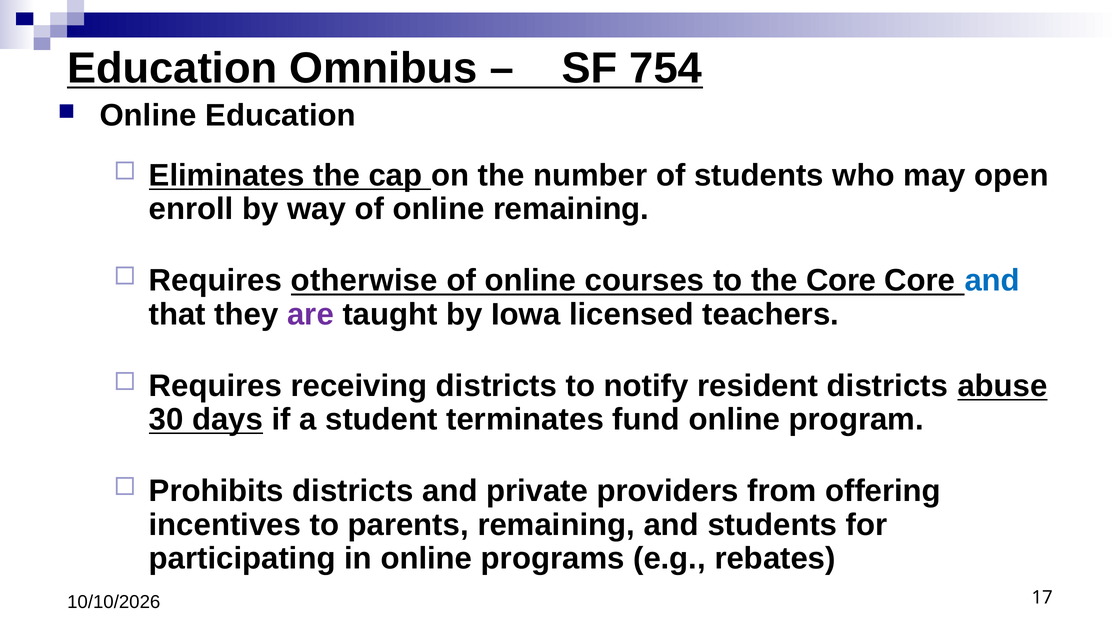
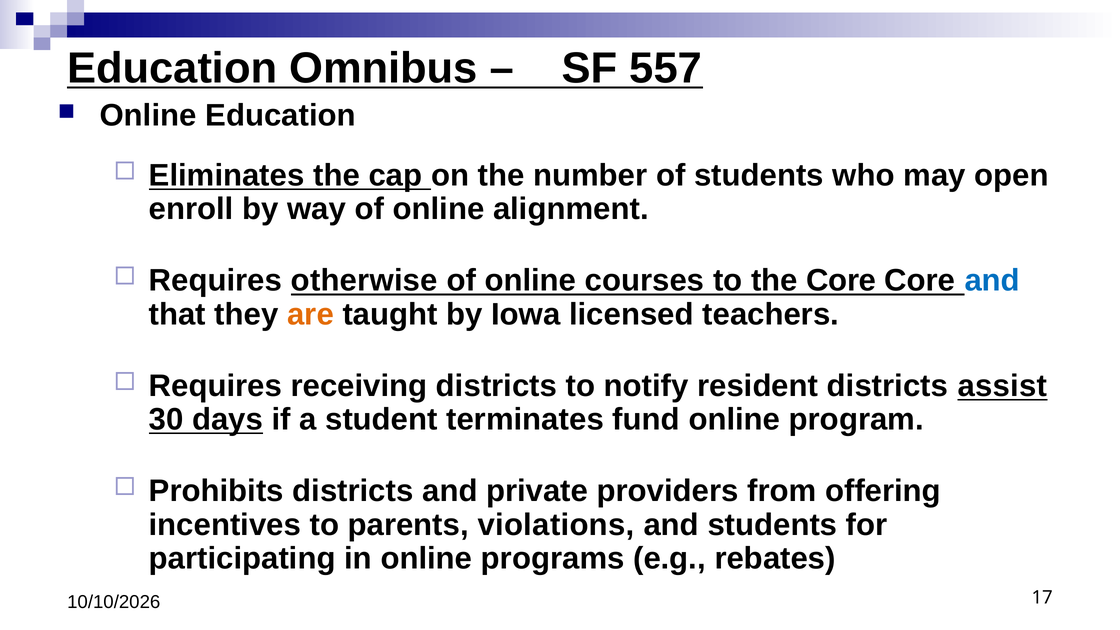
754: 754 -> 557 (666, 69)
online remaining: remaining -> alignment (571, 209)
are colour: purple -> orange (311, 314)
abuse: abuse -> assist (1002, 386)
parents remaining: remaining -> violations (556, 525)
